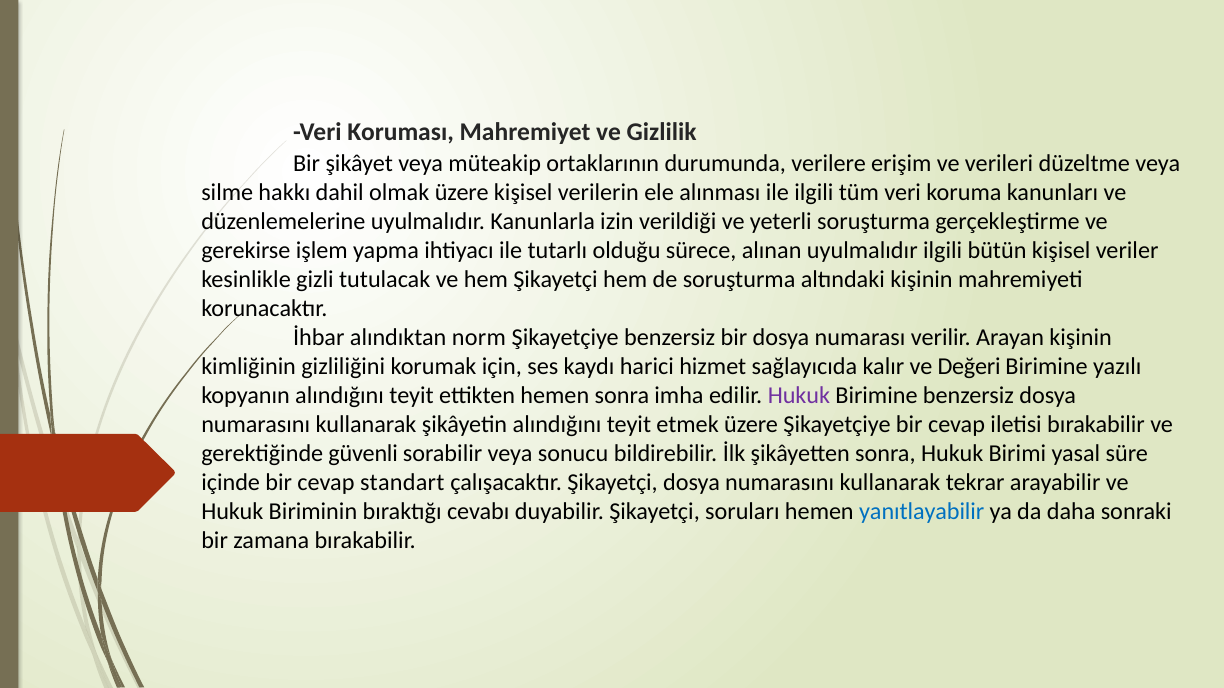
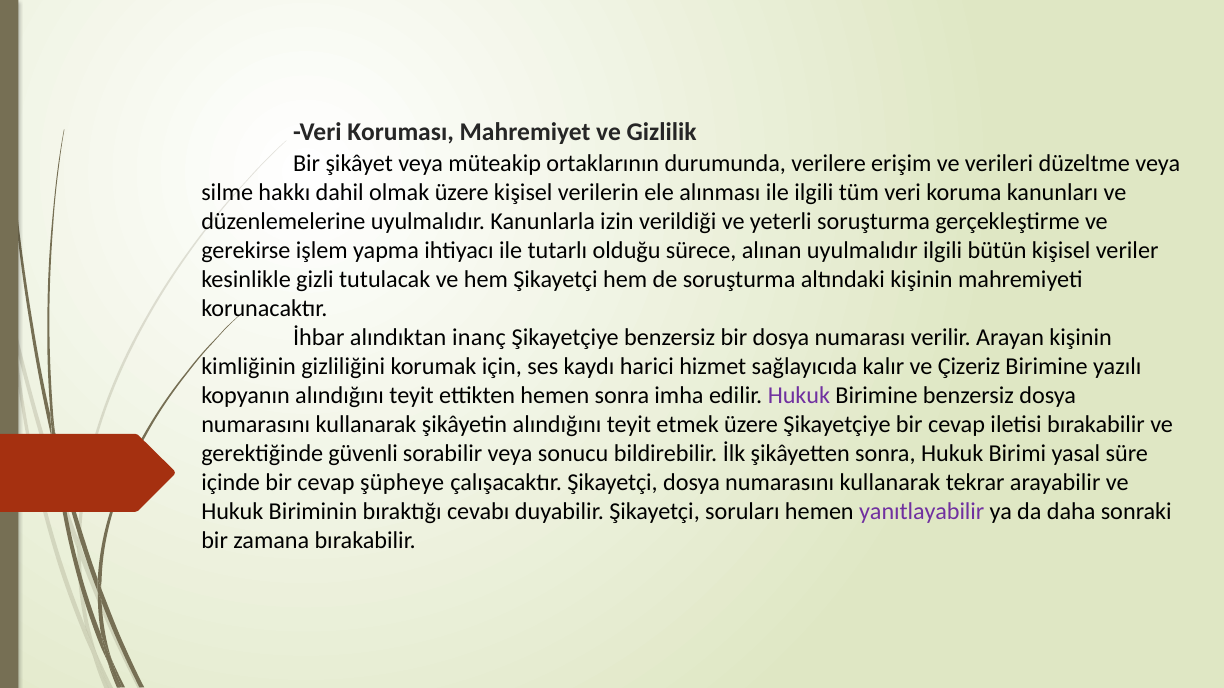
norm: norm -> inanç (479, 338)
Değeri: Değeri -> Çizeriz (969, 367)
standart: standart -> şüpheye (402, 483)
yanıtlayabilir colour: blue -> purple (922, 512)
